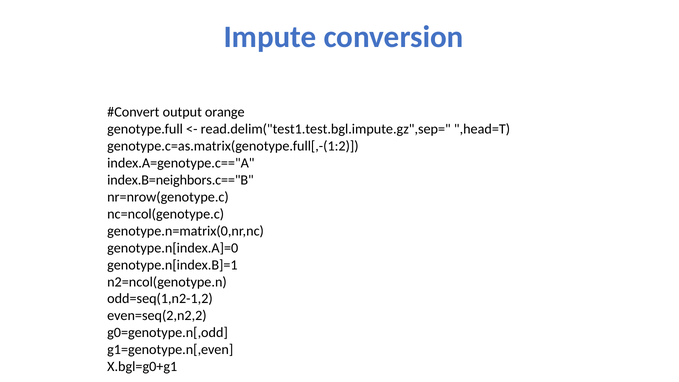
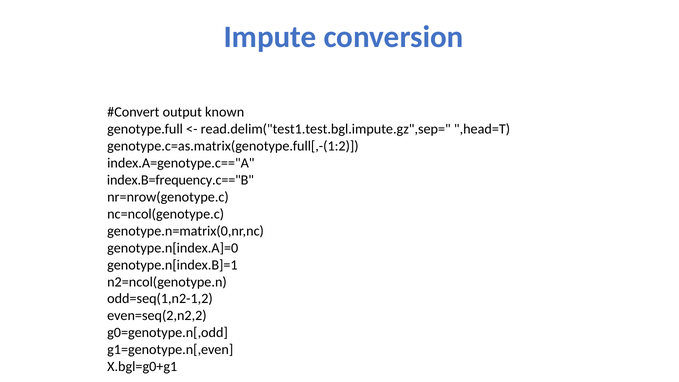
orange: orange -> known (225, 112)
index.B=neighbors.c=="B: index.B=neighbors.c=="B -> index.B=frequency.c=="B (180, 180)
